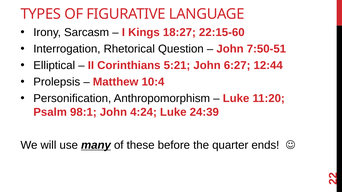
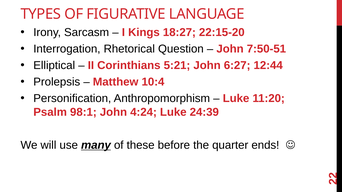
22:15-60: 22:15-60 -> 22:15-20 (222, 32)
